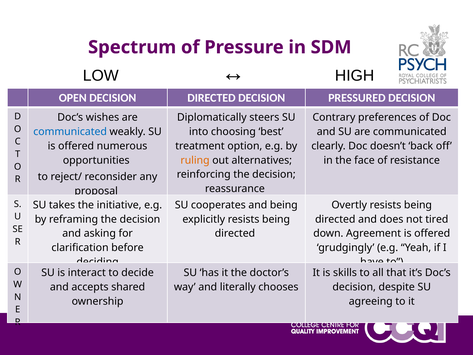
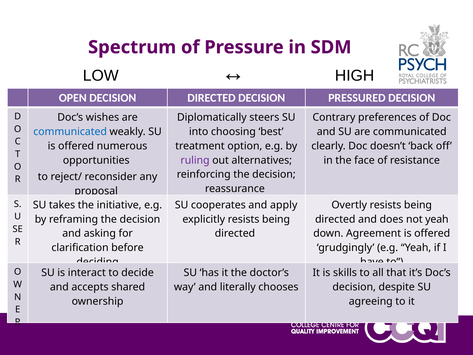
ruling colour: orange -> purple (195, 160)
and being: being -> apply (284, 205)
not tired: tired -> yeah (437, 219)
